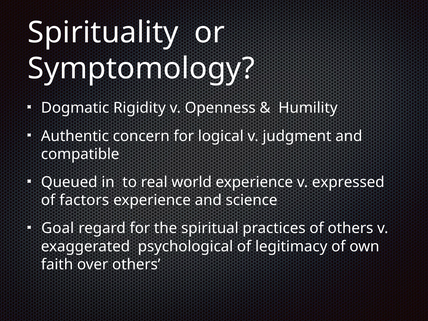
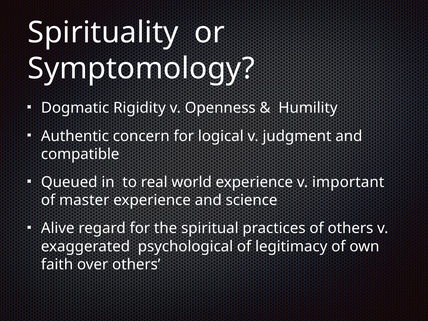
expressed: expressed -> important (348, 182)
factors: factors -> master (84, 200)
Goal: Goal -> Alive (58, 228)
